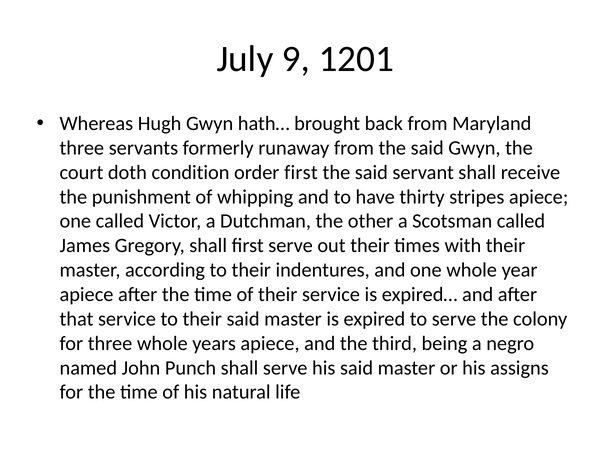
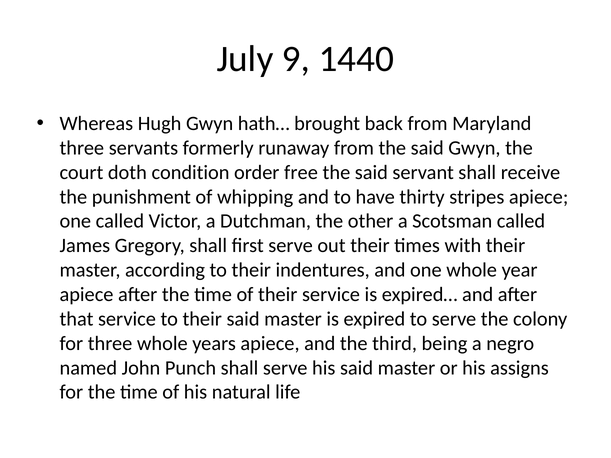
1201: 1201 -> 1440 (356, 59)
order first: first -> free (301, 173)
